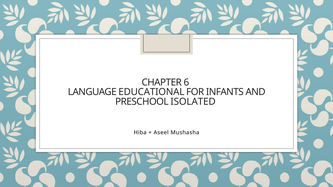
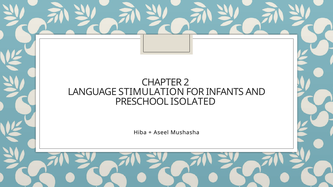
6: 6 -> 2 (186, 83)
EDUCATIONAL: EDUCATIONAL -> STIMULATION (151, 92)
